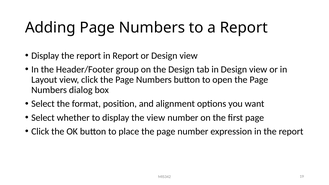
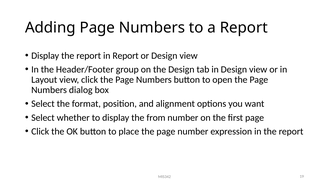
the view: view -> from (156, 118)
